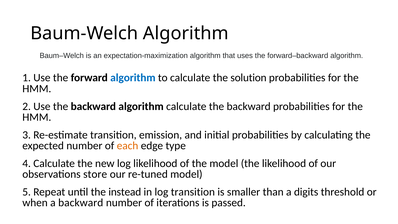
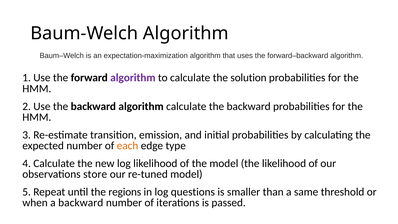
algorithm colour: blue -> purple (133, 78)
instead: instead -> regions (125, 192)
log transition: transition -> questions (193, 192)
digits: digits -> same (306, 192)
